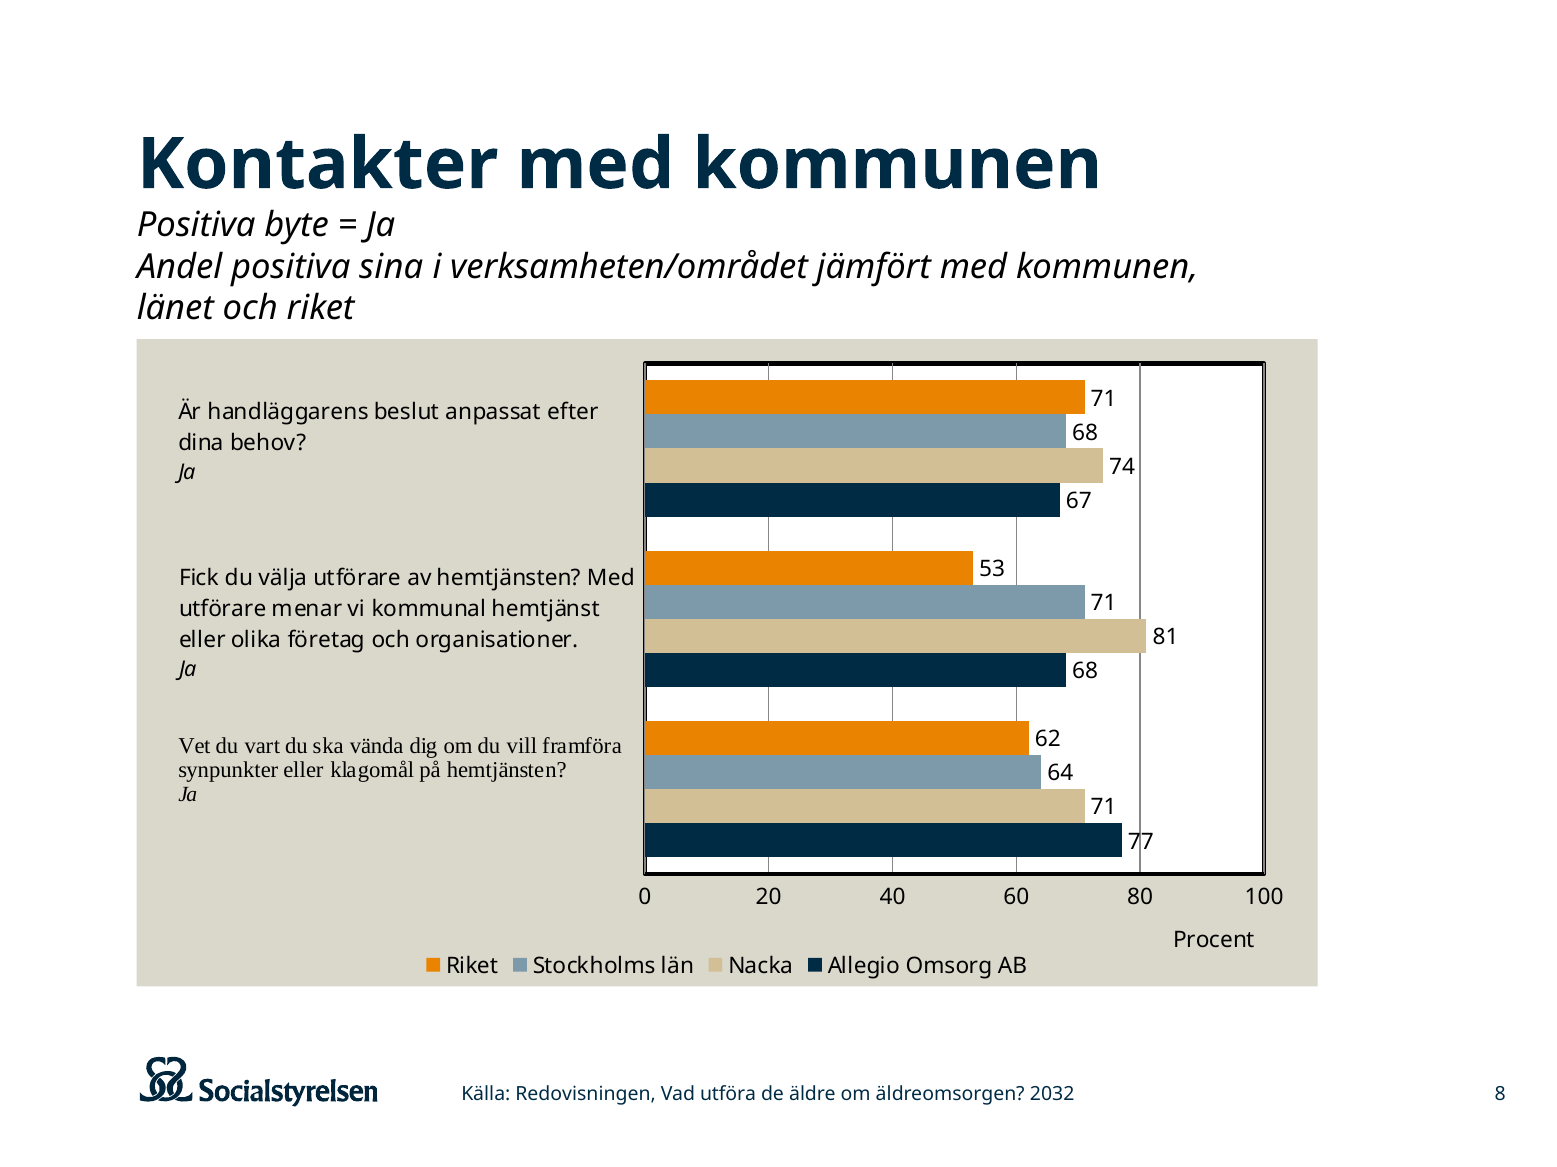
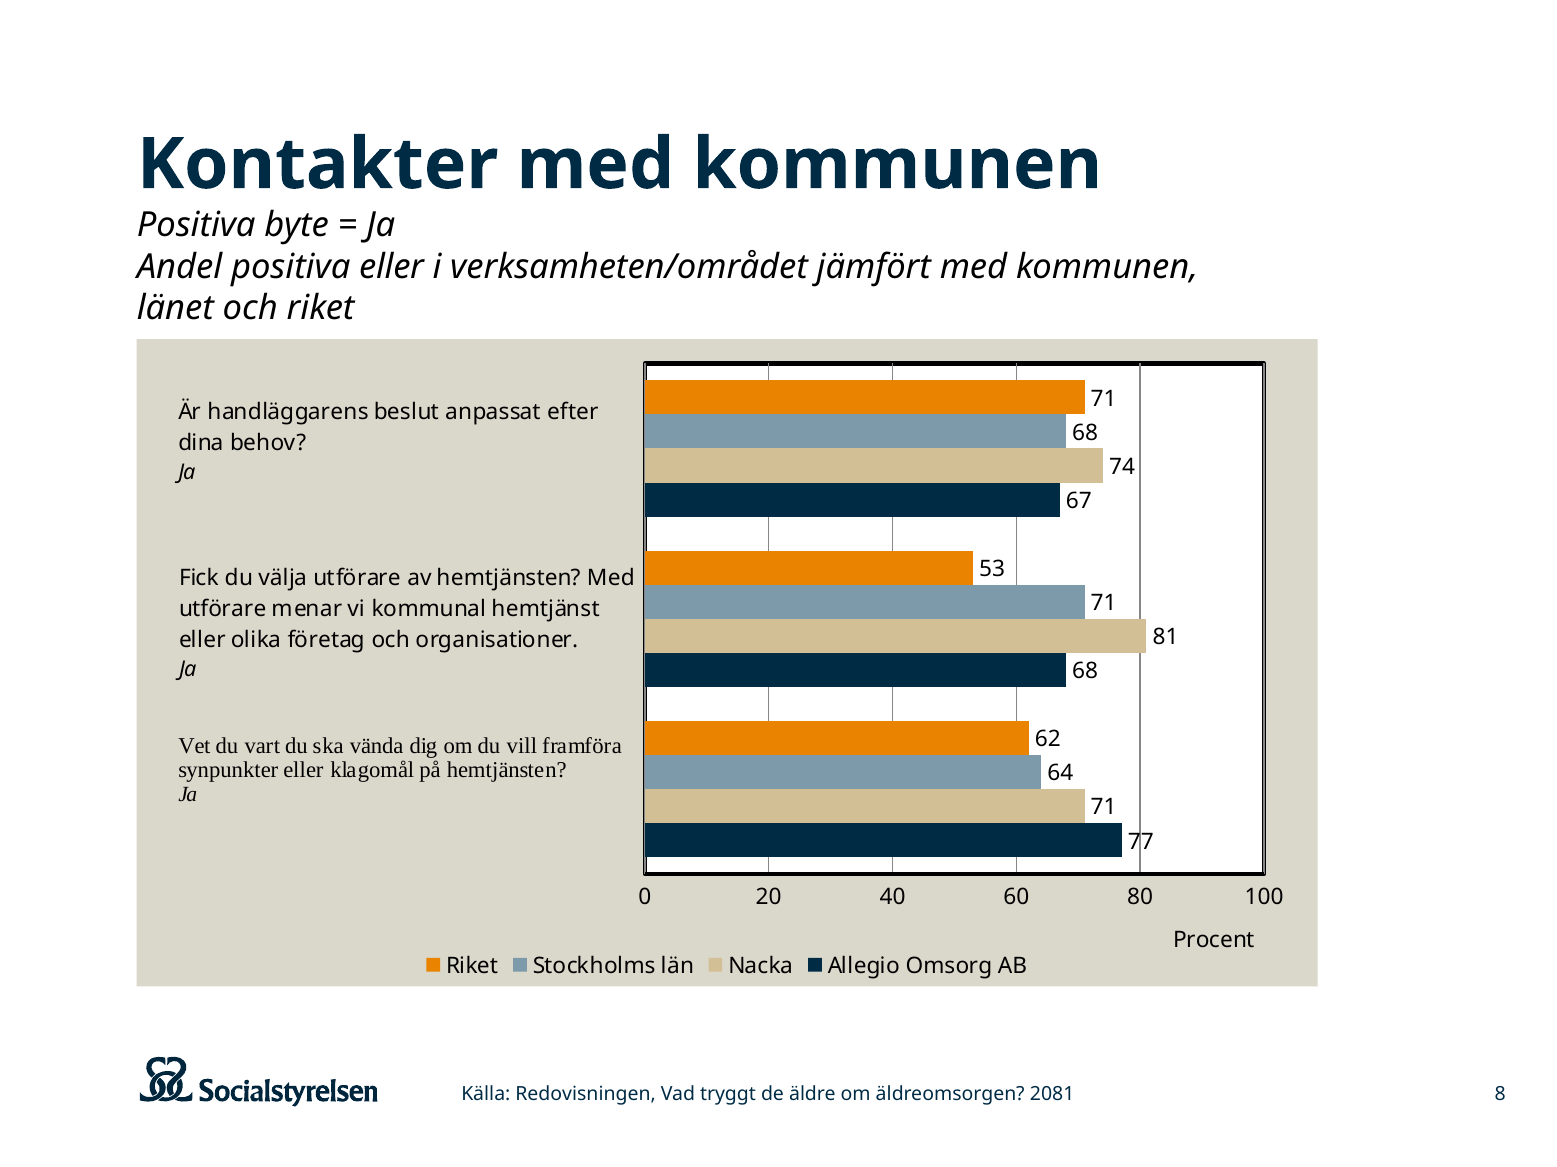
positiva sina: sina -> eller (392, 267)
utföra: utföra -> tryggt (728, 1095)
2032: 2032 -> 2081 (1052, 1095)
